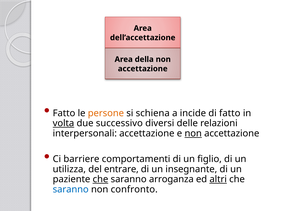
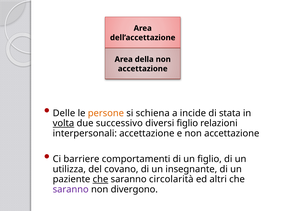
Fatto: Fatto -> Delle (64, 113)
di fatto: fatto -> stata (230, 113)
diversi delle: delle -> figlio (187, 123)
non underline: present -> none (193, 133)
entrare: entrare -> covano (121, 169)
arroganza: arroganza -> circolarità (171, 179)
altri underline: present -> none (218, 179)
saranno colour: blue -> purple (71, 189)
confronto: confronto -> divergono (134, 189)
